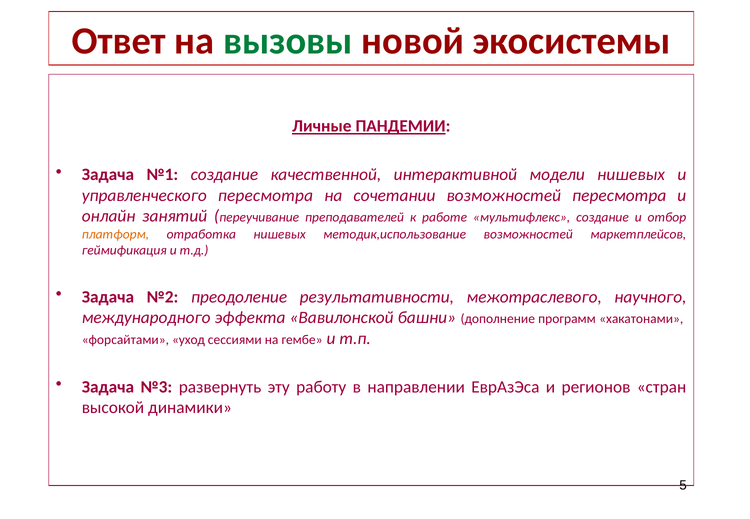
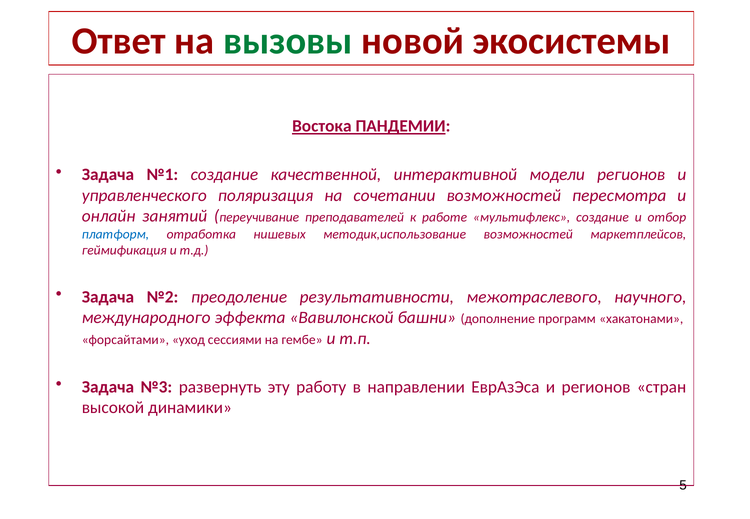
Личные: Личные -> Востока (322, 126)
модели нишевых: нишевых -> регионов (631, 175)
управленческого пересмотра: пересмотра -> поляризация (266, 196)
платформ colour: orange -> blue (115, 234)
